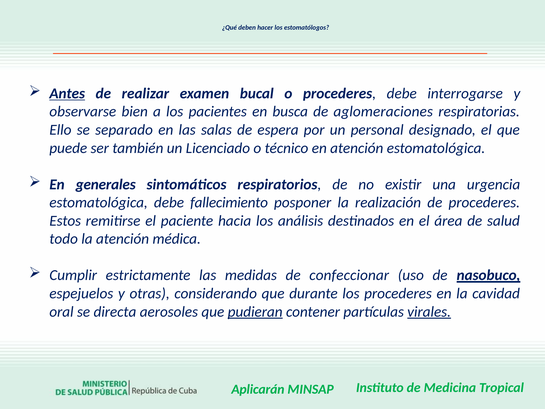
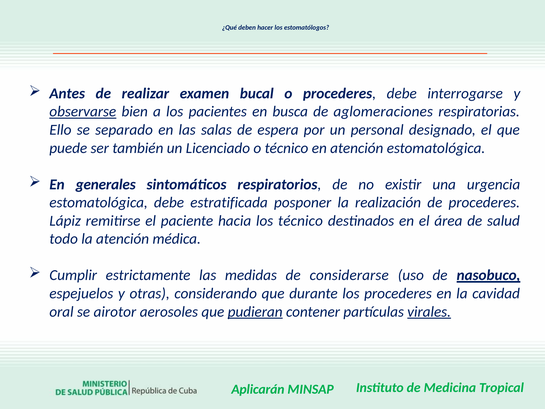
Antes underline: present -> none (67, 93)
observarse underline: none -> present (83, 112)
fallecimiento: fallecimiento -> estratificada (229, 202)
Estos: Estos -> Lápiz (65, 221)
los análisis: análisis -> técnico (300, 221)
confeccionar: confeccionar -> considerarse (349, 275)
directa: directa -> airotor (115, 311)
